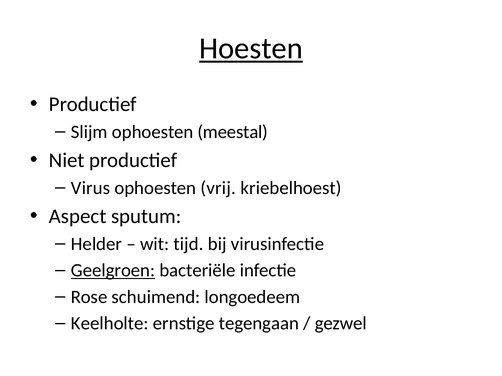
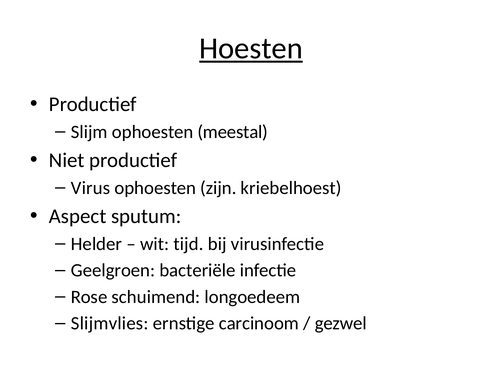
vrij: vrij -> zijn (218, 188)
Geelgroen underline: present -> none (113, 271)
Keelholte: Keelholte -> Slijmvlies (110, 324)
tegengaan: tegengaan -> carcinoom (259, 324)
